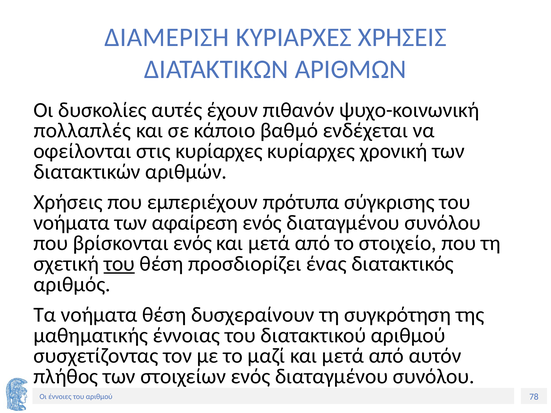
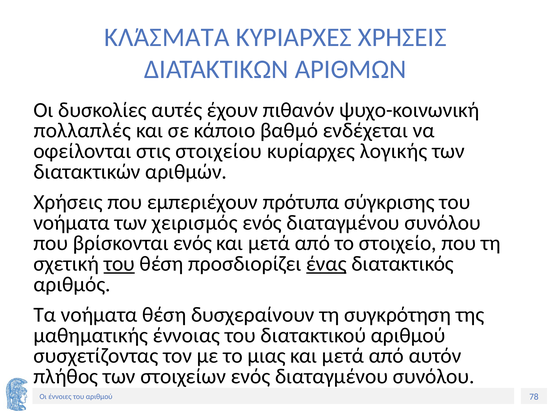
ΔΙΑΜΕΡΙΣΗ: ΔΙΑΜΕΡΙΣΗ -> ΚΛΆΣΜΑΤΑ (167, 37)
στις κυρίαρχες: κυρίαρχες -> στοιχείου (219, 151)
χρονική: χρονική -> λογικής (394, 151)
αφαίρεση: αφαίρεση -> χειρισμός (195, 223)
ένας underline: none -> present (326, 264)
μαζί: μαζί -> μιας (266, 356)
